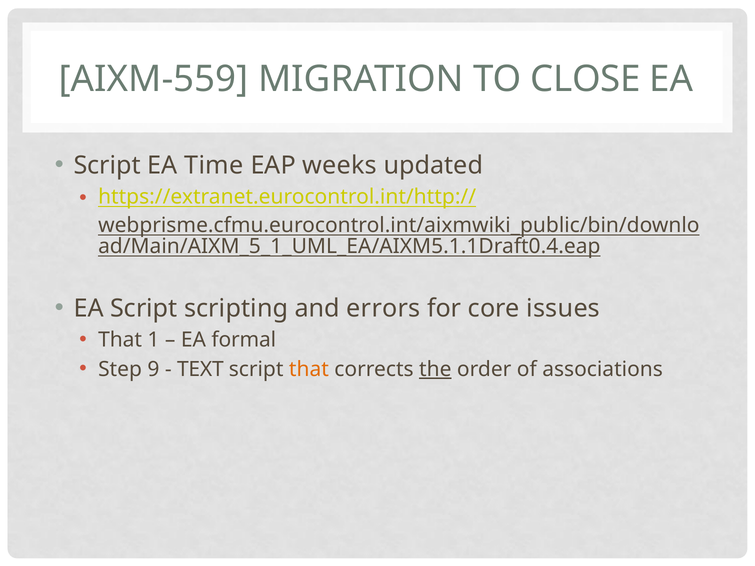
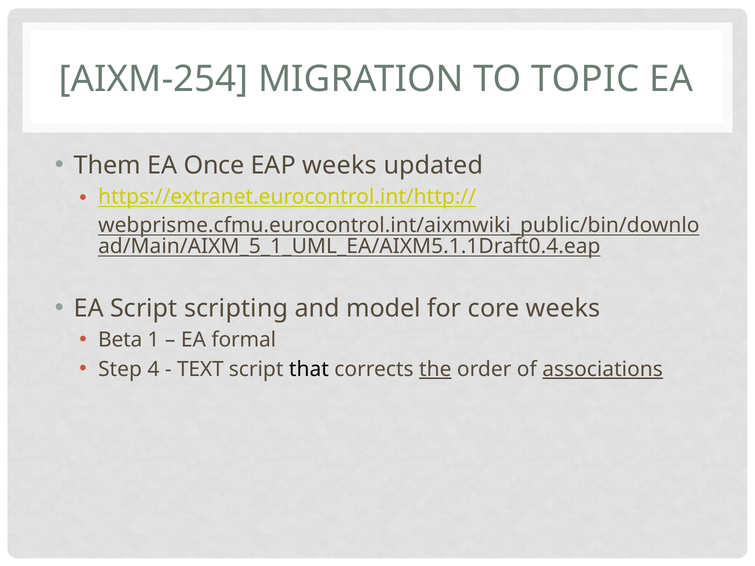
AIXM-559: AIXM-559 -> AIXM-254 (154, 79)
CLOSE: CLOSE -> TOPIC (585, 79)
Script: Script -> Them (107, 165)
Time: Time -> Once (214, 165)
errors: errors -> model (384, 308)
core issues: issues -> weeks (563, 308)
That: That -> Beta (120, 340)
9: 9 -> 4 (153, 369)
that colour: orange -> black (309, 369)
associations underline: none -> present (603, 369)
